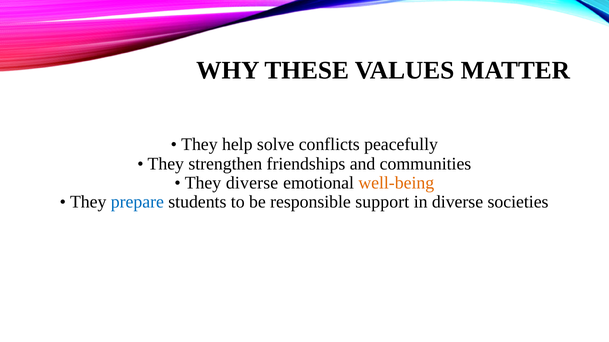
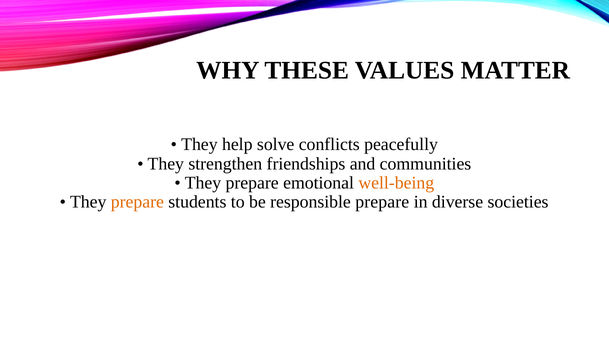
diverse: diverse -> prepare (252, 183)
prepare colour: blue -> orange (137, 202)
responsible support: support -> prepare (382, 202)
